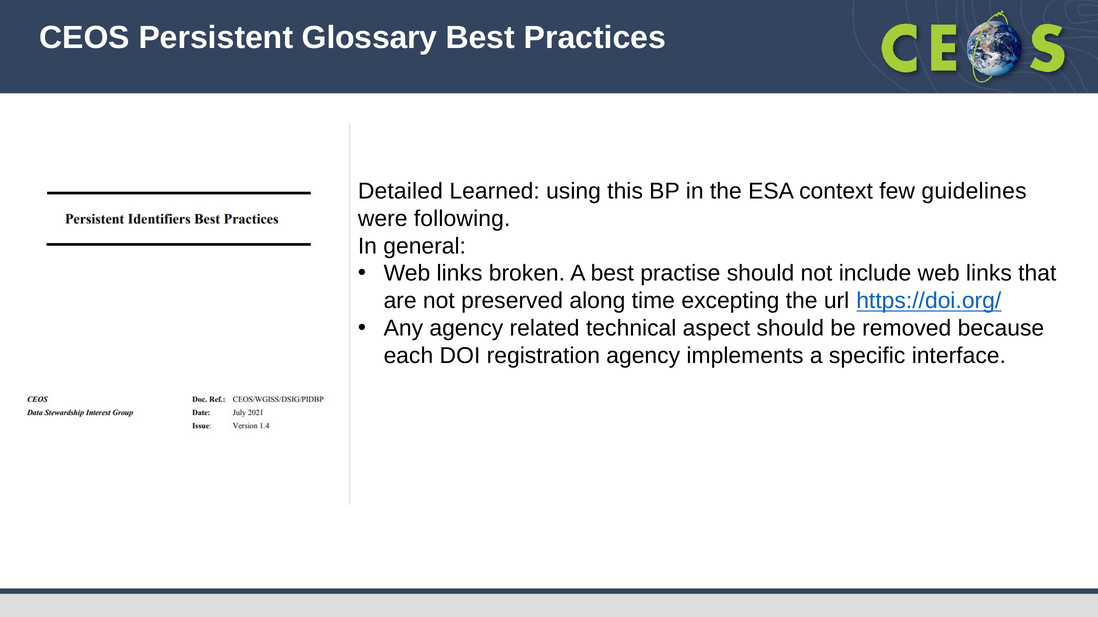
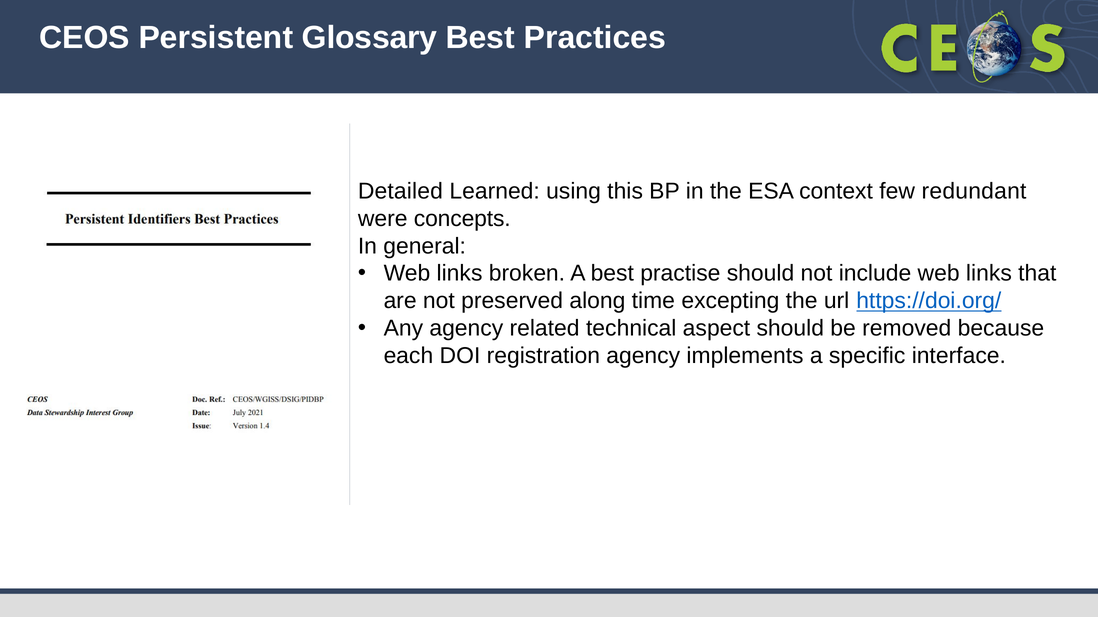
guidelines: guidelines -> redundant (974, 191)
following: following -> concepts (462, 219)
